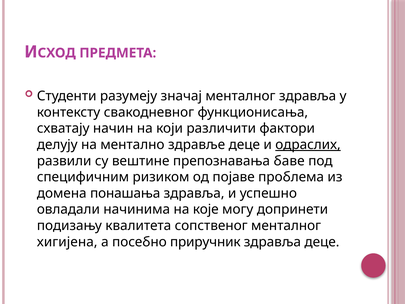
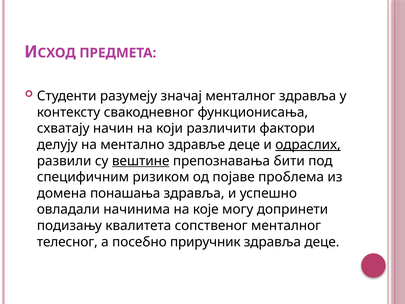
вештине underline: none -> present (141, 161)
баве: баве -> бити (289, 161)
хигијена: хигијена -> телесног (67, 242)
